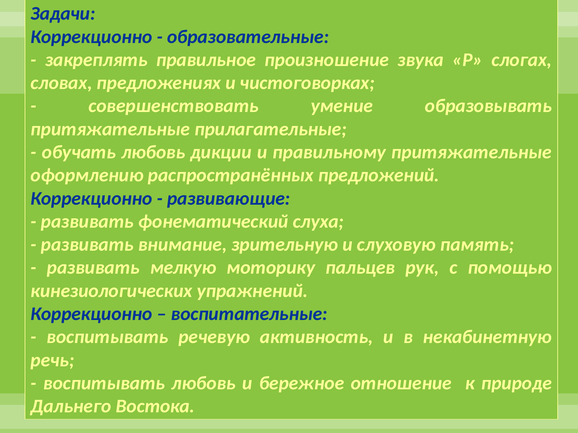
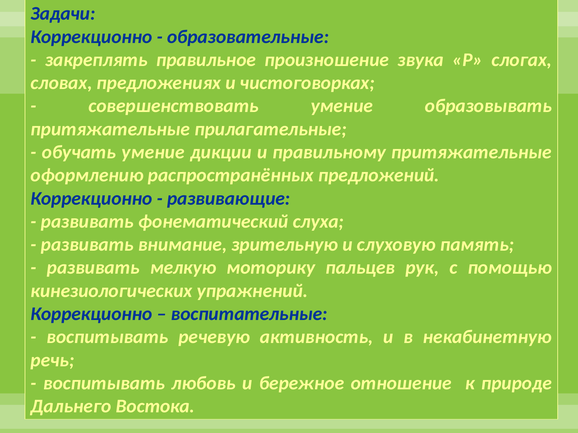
обучать любовь: любовь -> умение (153, 152)
